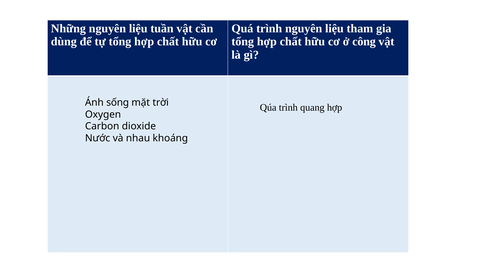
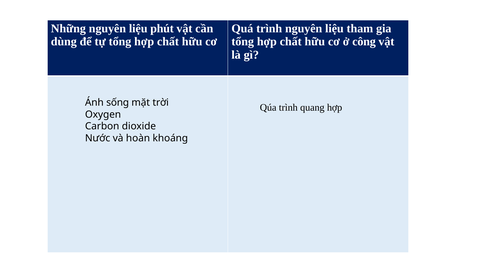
tuần: tuần -> phút (162, 29)
nhau: nhau -> hoàn (138, 138)
